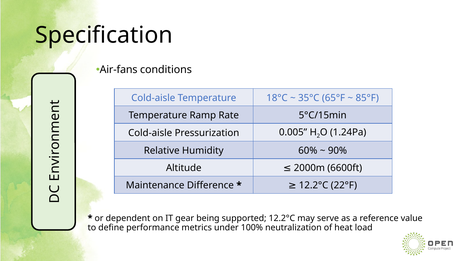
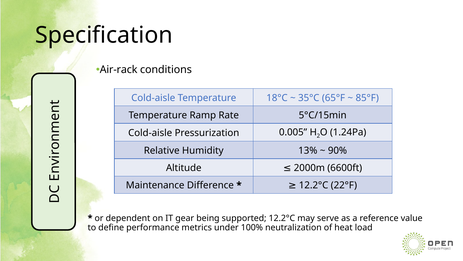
Air-fans: Air-fans -> Air-rack (119, 69)
60%: 60% -> 13% (308, 150)
